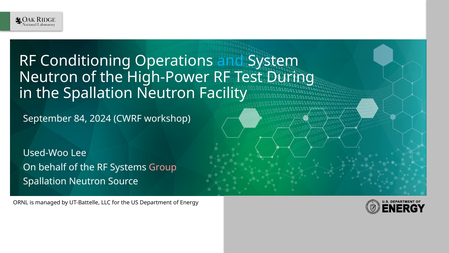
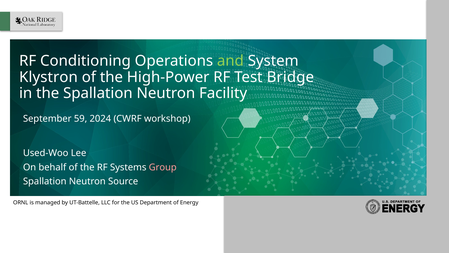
and colour: light blue -> light green (230, 61)
Neutron: Neutron -> Klystron (48, 77)
During: During -> Bridge (290, 77)
84: 84 -> 59 (81, 118)
